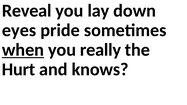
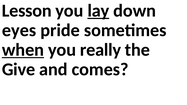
Reveal: Reveal -> Lesson (27, 11)
lay underline: none -> present (98, 11)
Hurt: Hurt -> Give (19, 70)
knows: knows -> comes (100, 70)
